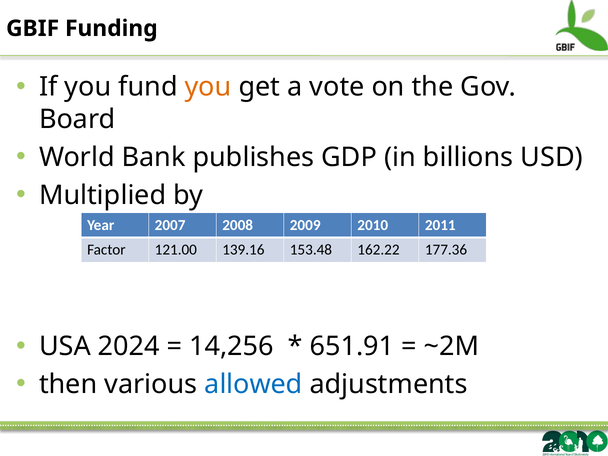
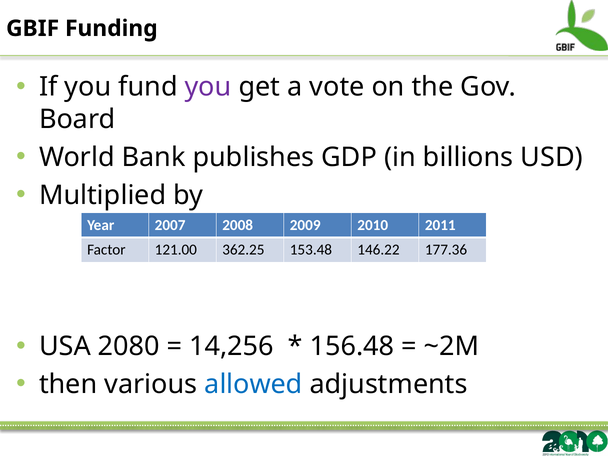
you colour: orange -> purple (208, 87)
139.16: 139.16 -> 362.25 (243, 250)
162.22: 162.22 -> 146.22 (378, 250)
2024: 2024 -> 2080 (129, 347)
651.91: 651.91 -> 156.48 (352, 347)
